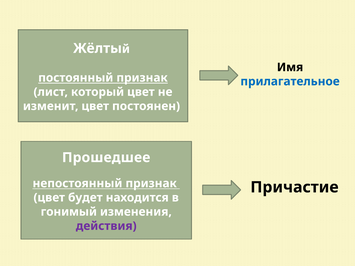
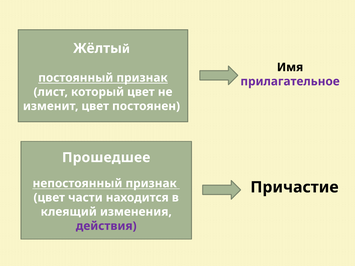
прилагательное colour: blue -> purple (290, 82)
будет: будет -> части (85, 198)
гонимый: гонимый -> клеящий (69, 212)
